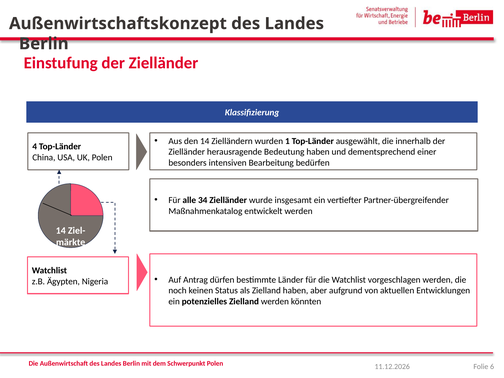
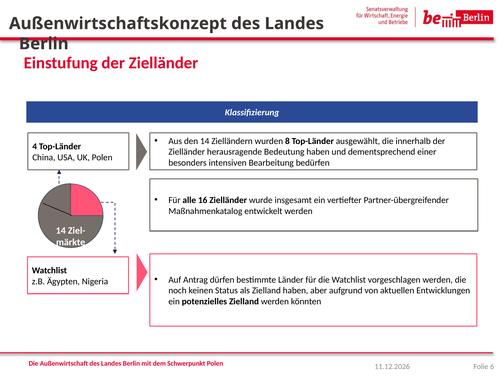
1: 1 -> 8 (287, 141)
34: 34 -> 16 (203, 200)
